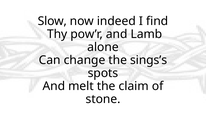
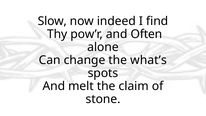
Lamb: Lamb -> Often (146, 34)
sings’s: sings’s -> what’s (149, 60)
